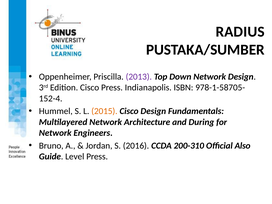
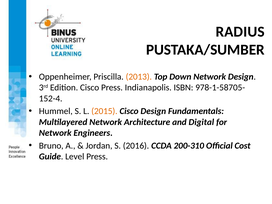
2013 colour: purple -> orange (139, 77)
During: During -> Digital (201, 122)
Also: Also -> Cost (243, 146)
